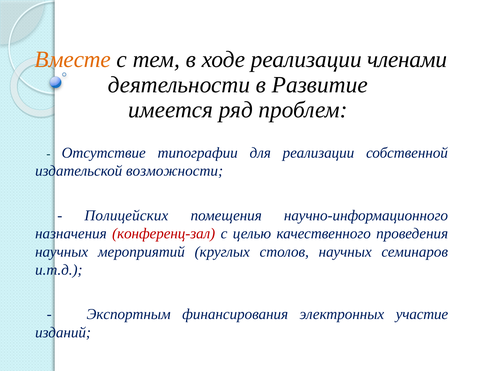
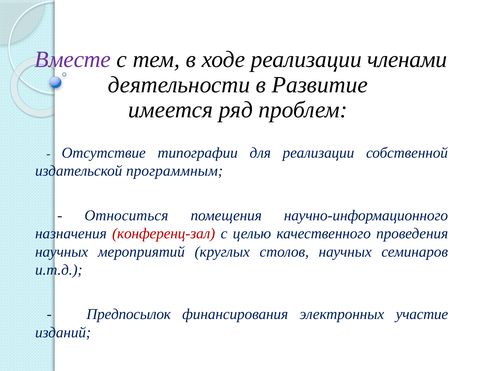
Вместе colour: orange -> purple (73, 59)
возможности: возможности -> программным (175, 171)
Полицейских: Полицейских -> Относиться (126, 215)
Экспортным: Экспортным -> Предпосылок (129, 314)
